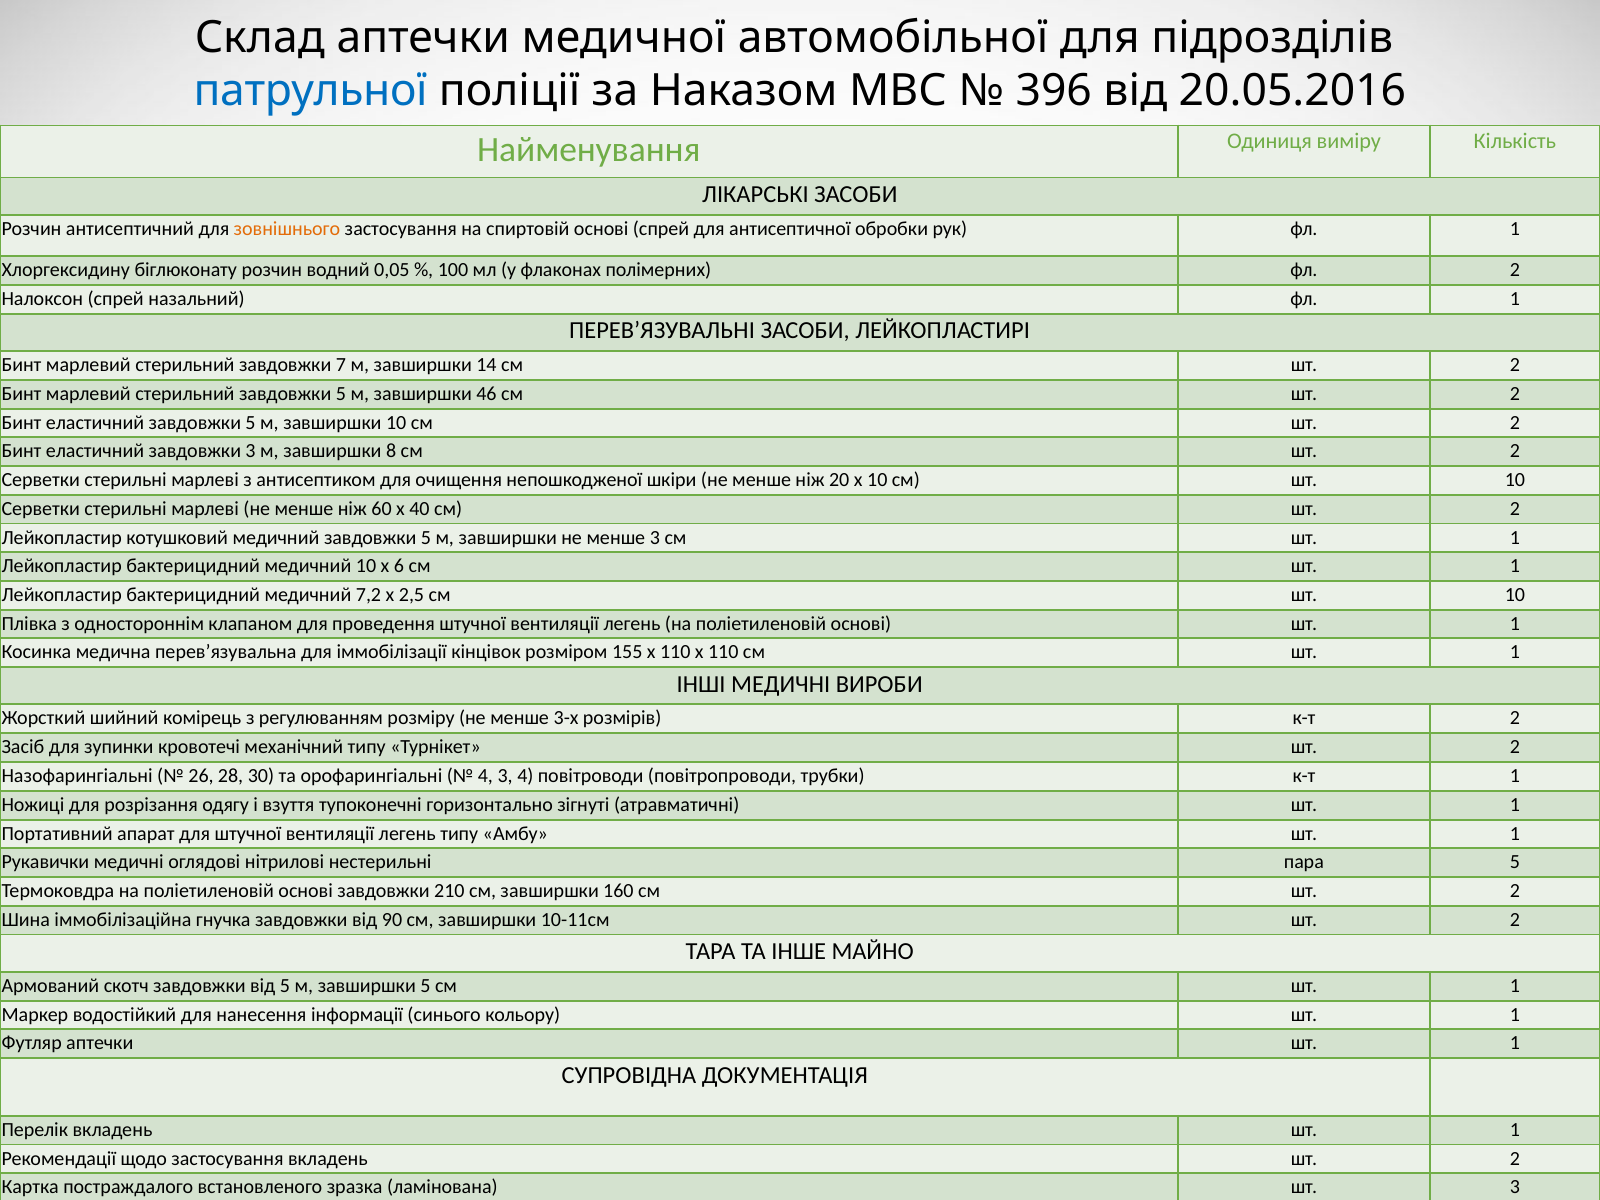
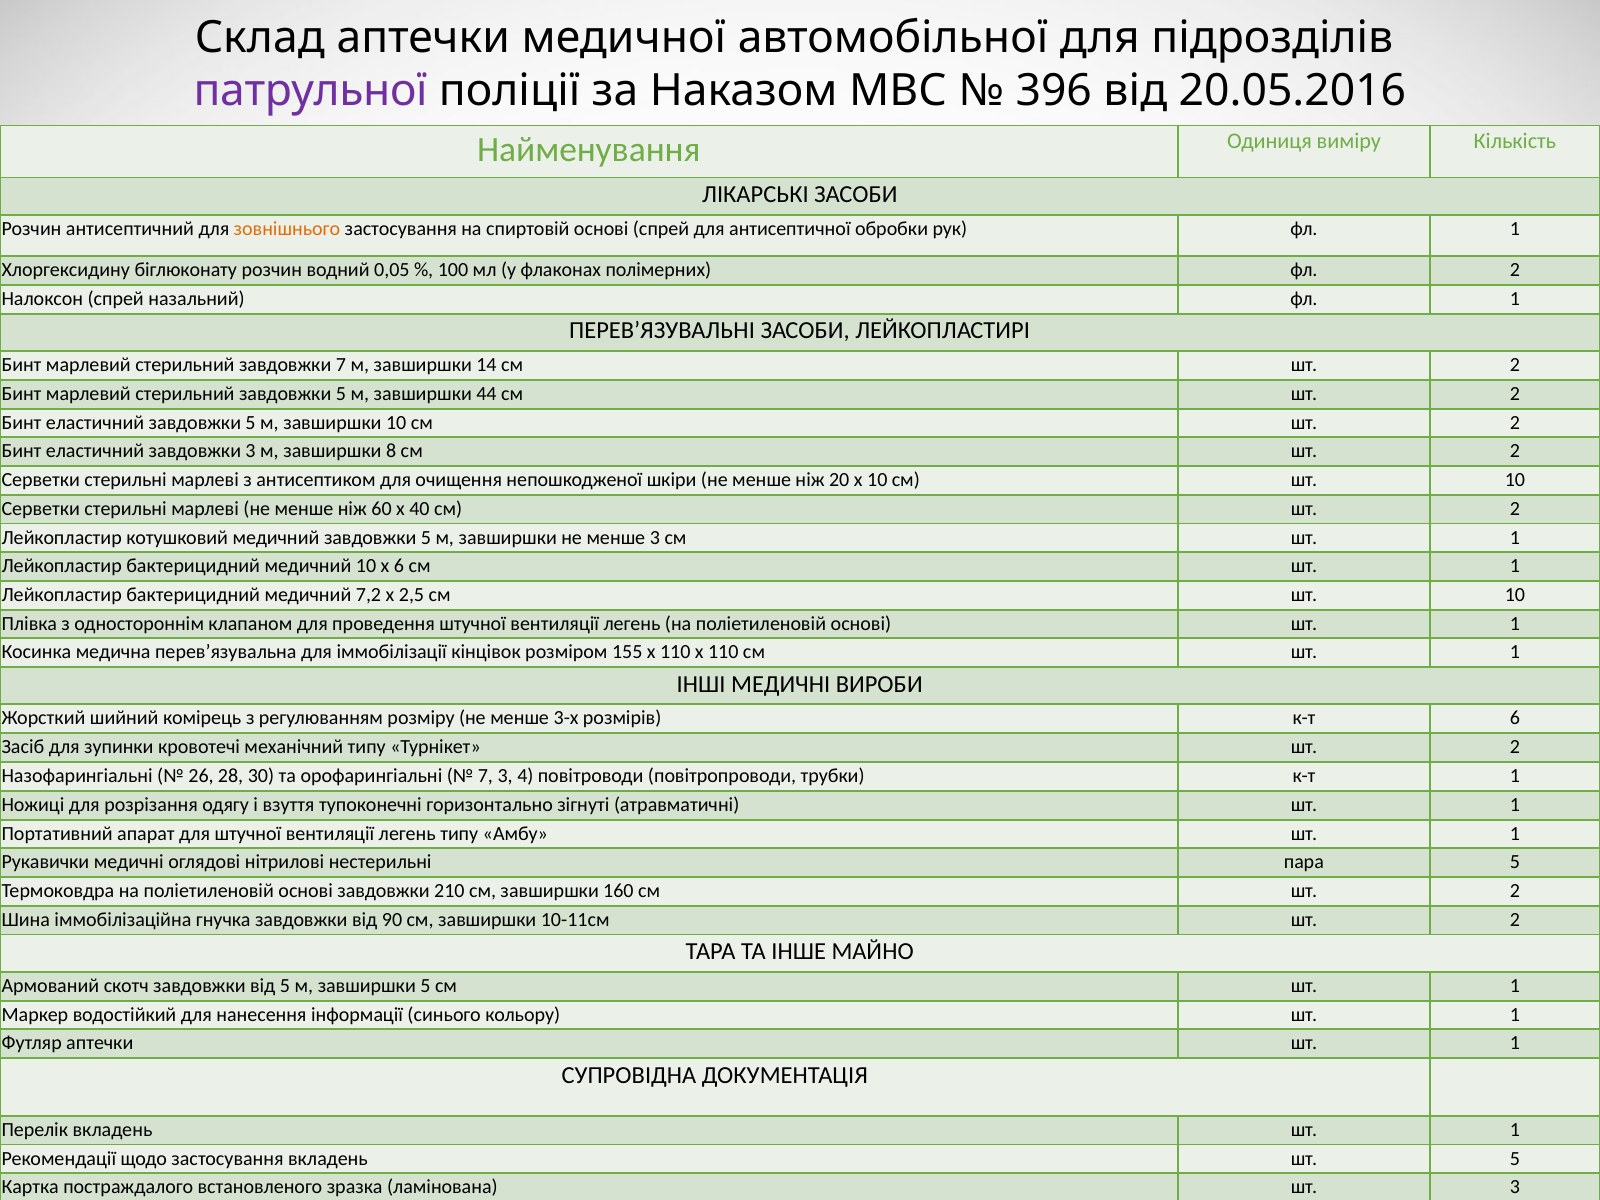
патрульної colour: blue -> purple (311, 91)
46: 46 -> 44 (486, 394)
к-т 2: 2 -> 6 (1515, 718)
4: 4 -> 7 (485, 776)
вкладень шт 2: 2 -> 5 (1515, 1158)
